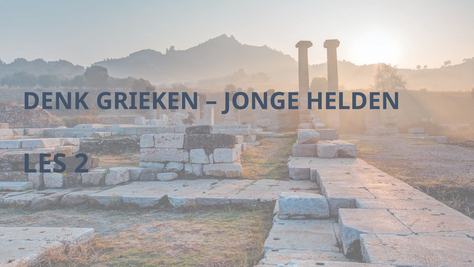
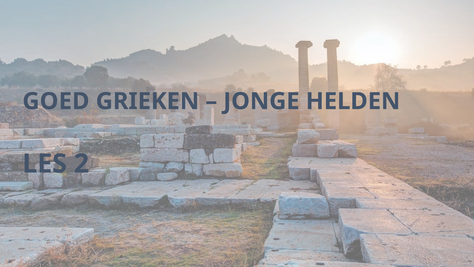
DENK: DENK -> GOED (56, 101)
